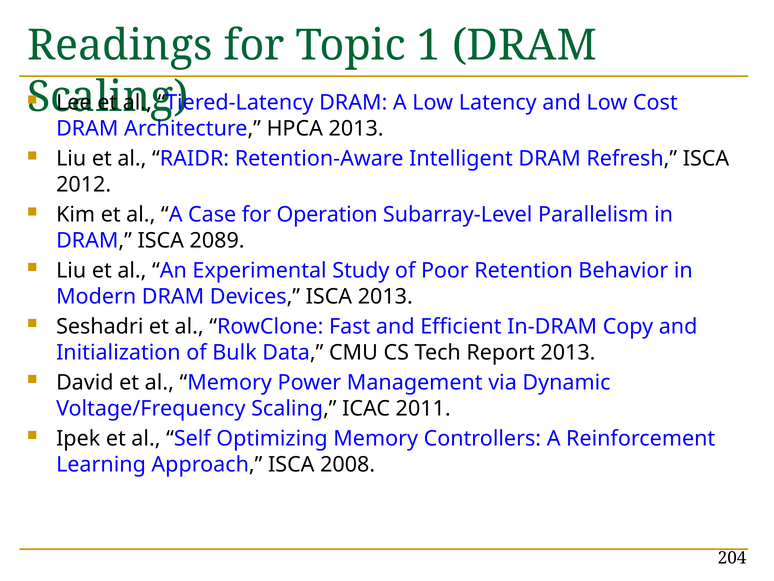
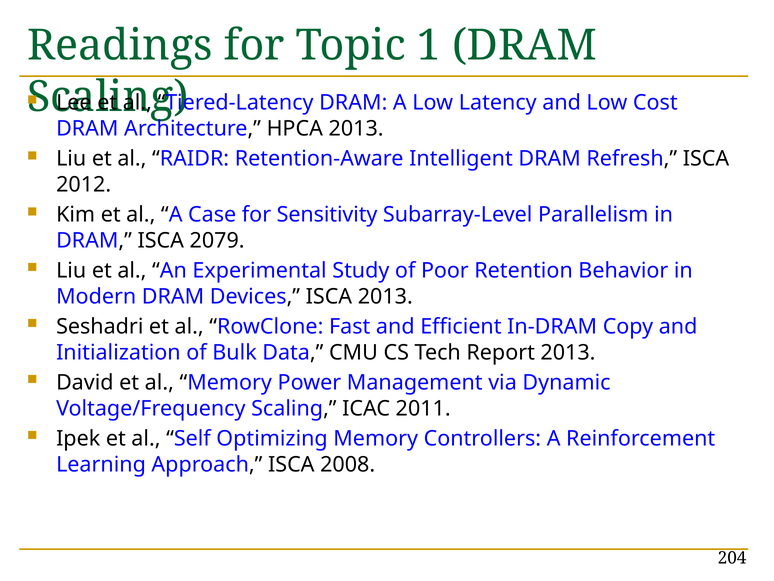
Operation: Operation -> Sensitivity (327, 215)
2089: 2089 -> 2079 (217, 240)
